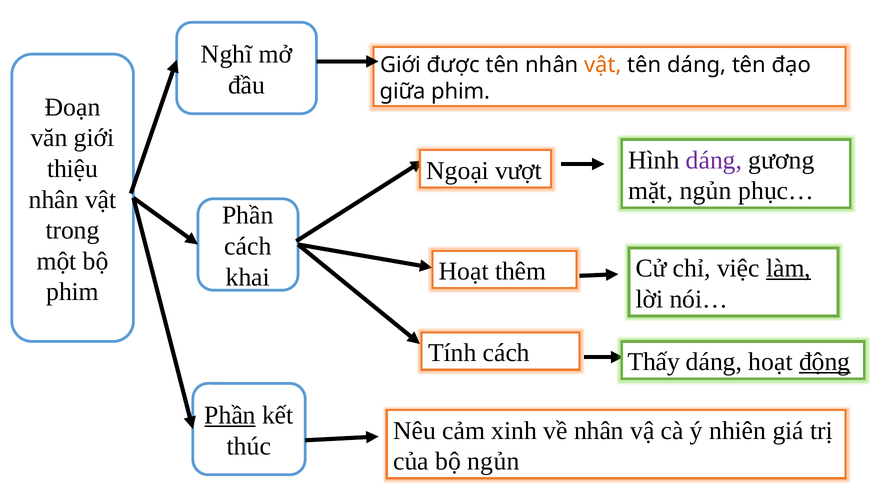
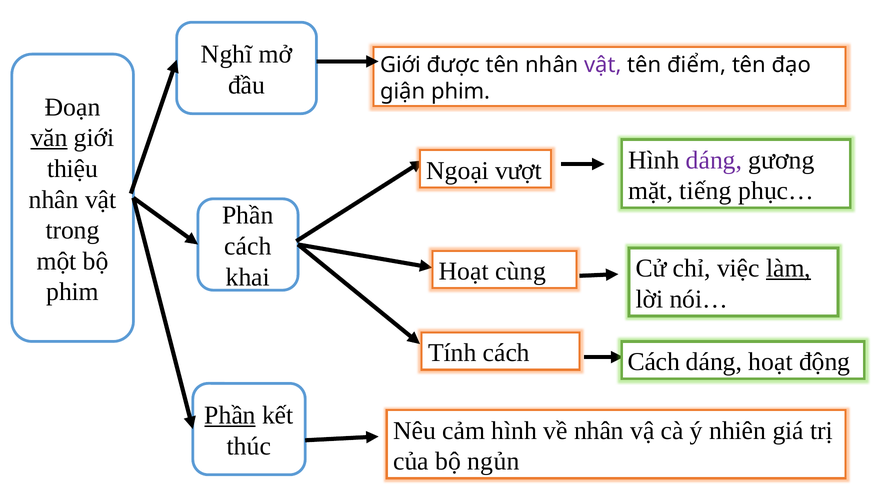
vật colour: orange -> purple (603, 65)
tên dáng: dáng -> điểm (697, 65)
giữa: giữa -> giận (403, 91)
văn underline: none -> present (49, 138)
mặt ngủn: ngủn -> tiếng (706, 191)
thêm: thêm -> cùng (521, 272)
cách Thấy: Thấy -> Cách (654, 362)
động underline: present -> none (825, 362)
cảm xinh: xinh -> hình (514, 431)
